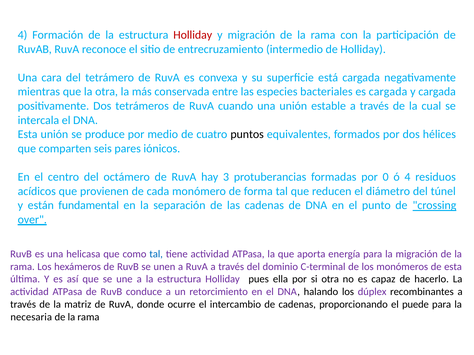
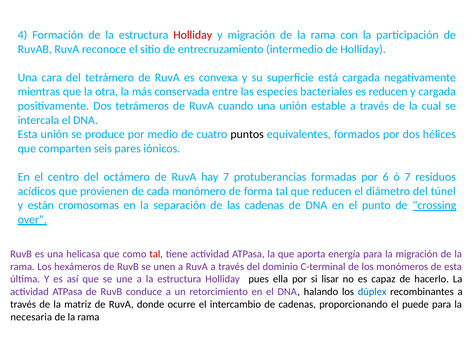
es cargada: cargada -> reducen (388, 92)
hay 3: 3 -> 7 (226, 177)
0: 0 -> 6 (386, 177)
ó 4: 4 -> 7 (407, 177)
fundamental: fundamental -> cromosomas (89, 206)
tal colour: blue -> red (156, 254)
si otra: otra -> lisar (330, 280)
dúplex colour: purple -> blue (372, 292)
